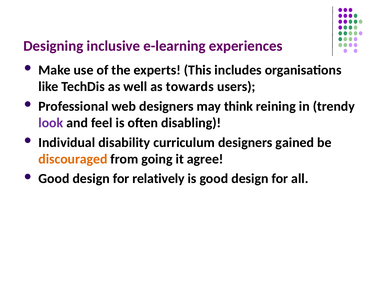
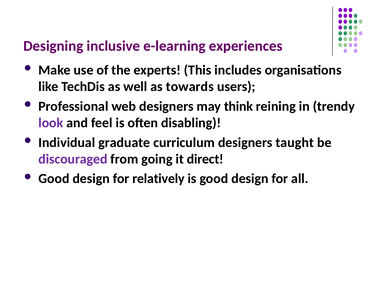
disability: disability -> graduate (124, 143)
gained: gained -> taught (295, 143)
discouraged colour: orange -> purple (73, 159)
agree: agree -> direct (205, 159)
